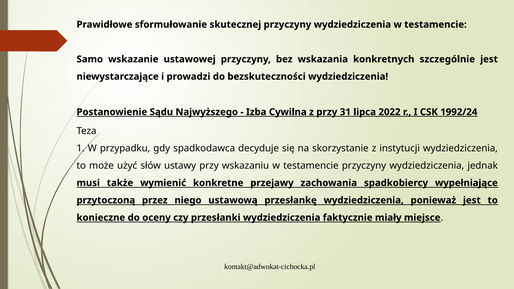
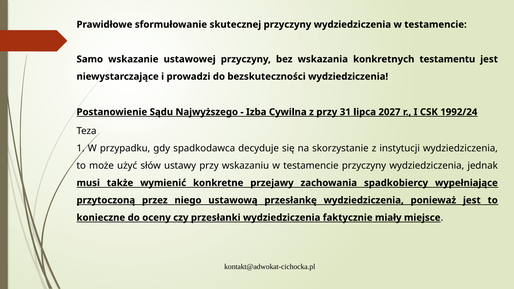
szczególnie: szczególnie -> testamentu (447, 59)
2022: 2022 -> 2027 (389, 112)
